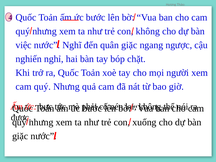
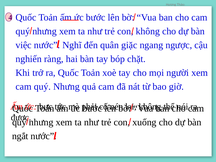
nghỉ: nghỉ -> ràng (54, 59)
giặc: giặc -> ngắt (20, 136)
